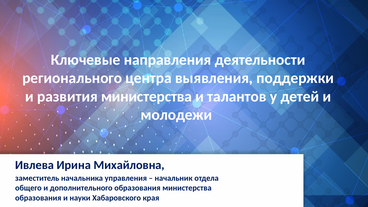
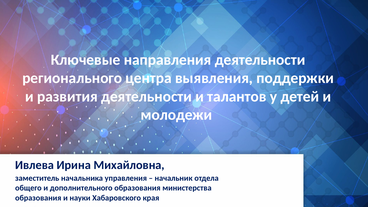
развития министерства: министерства -> деятельности (146, 97)
